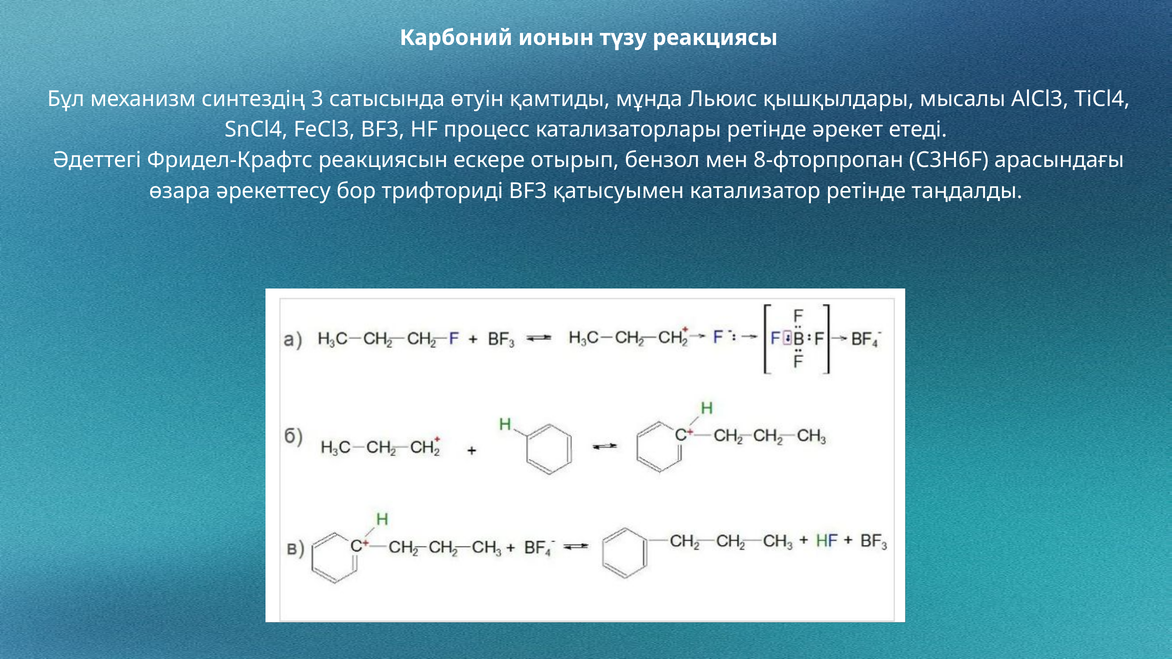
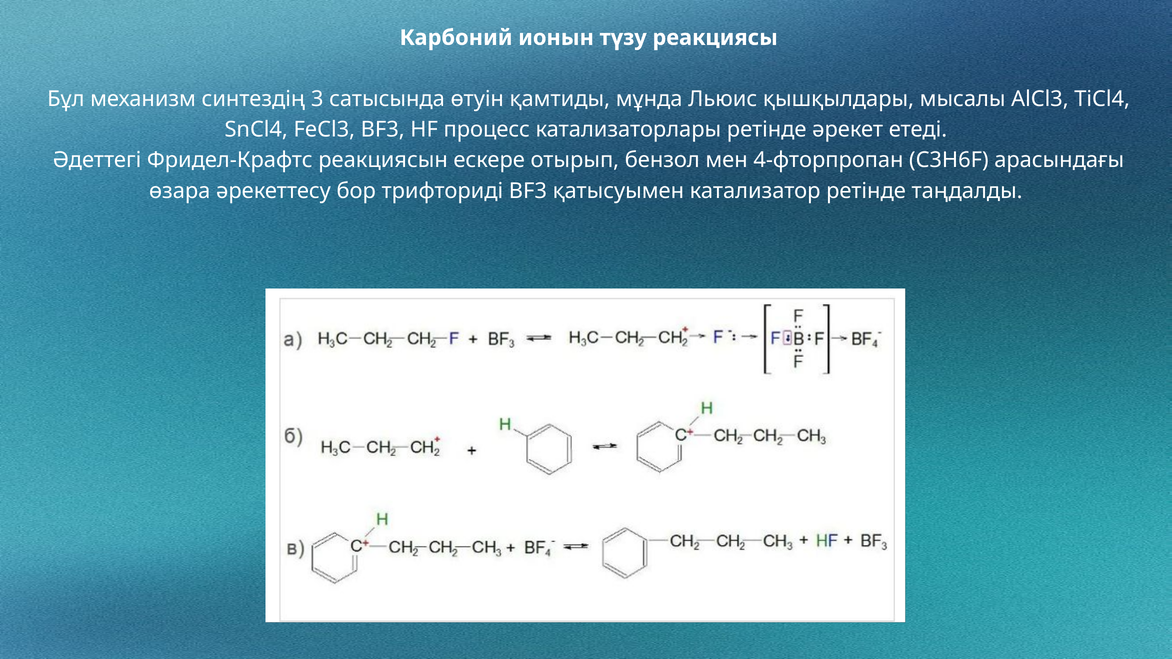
8-фторпропан: 8-фторпропан -> 4-фторпропан (828, 160)
